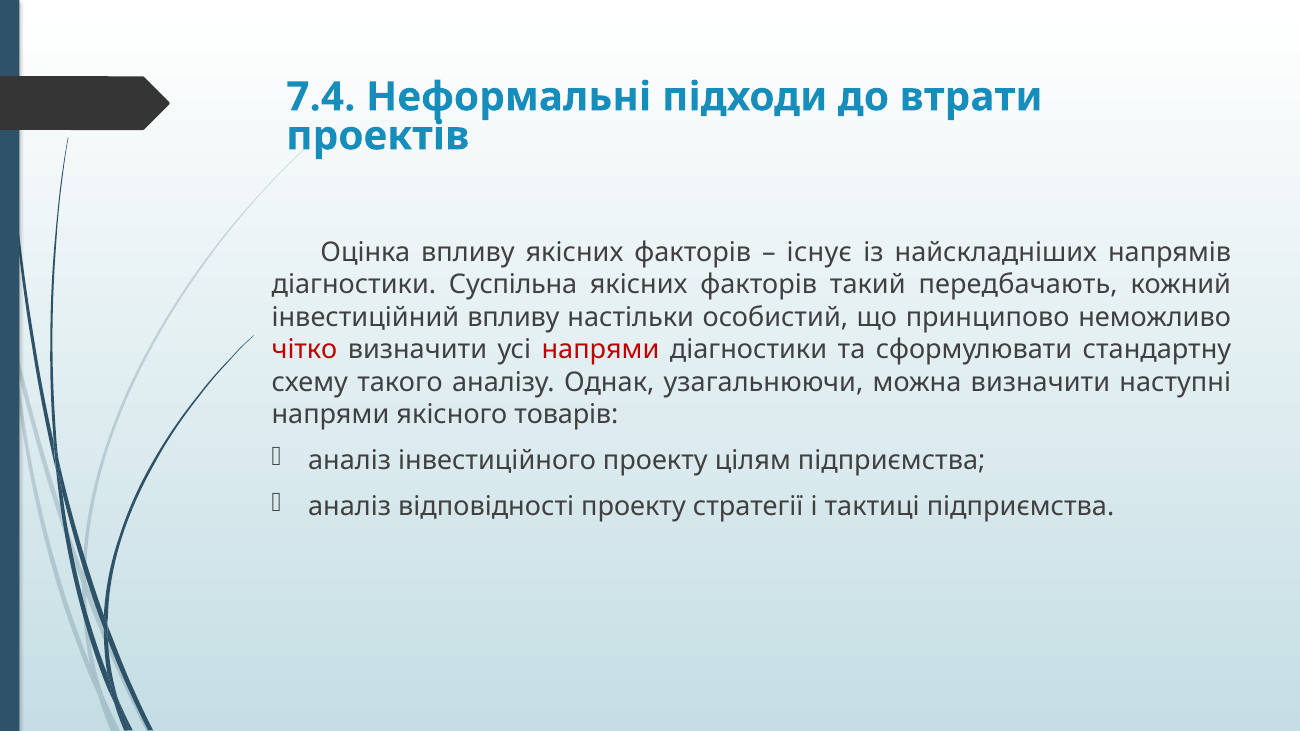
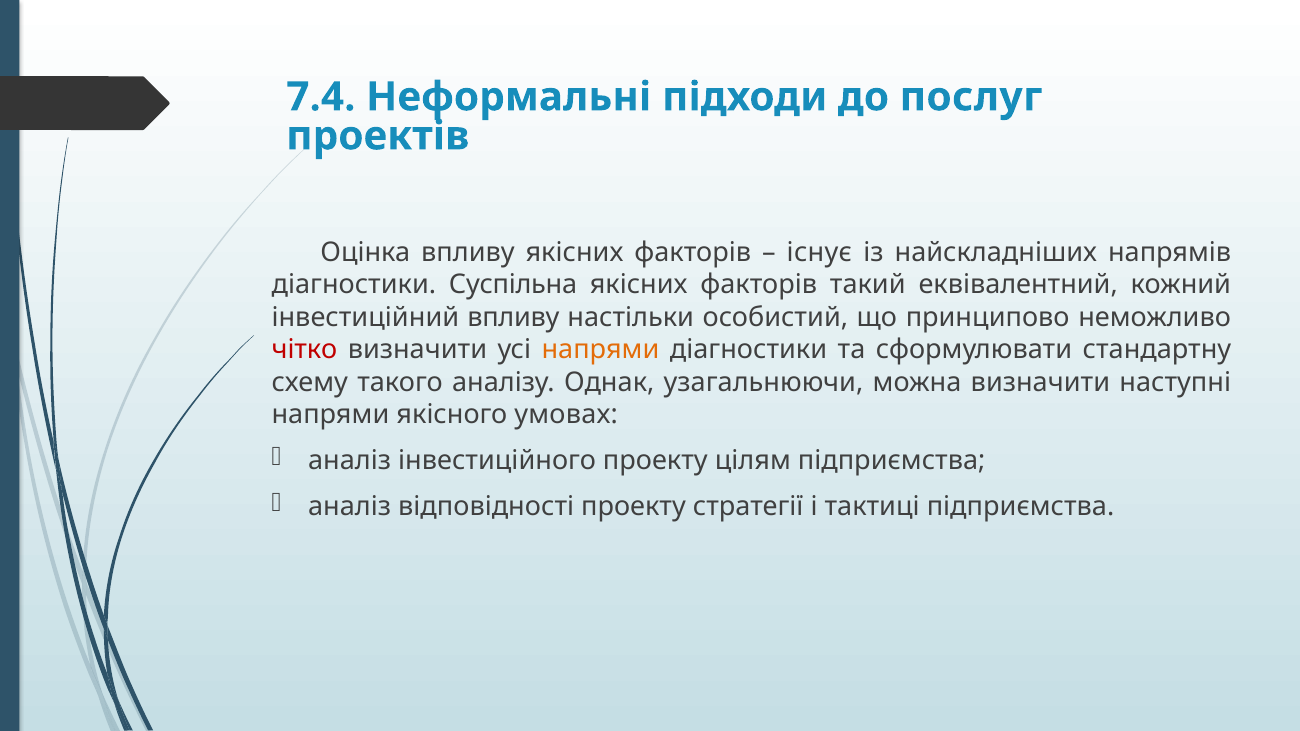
втрати: втрати -> послуг (971, 97)
передбачають: передбачають -> еквівалентний (1018, 285)
напрями colour: red -> orange (600, 350)
товарів: товарів -> умовах (566, 415)
